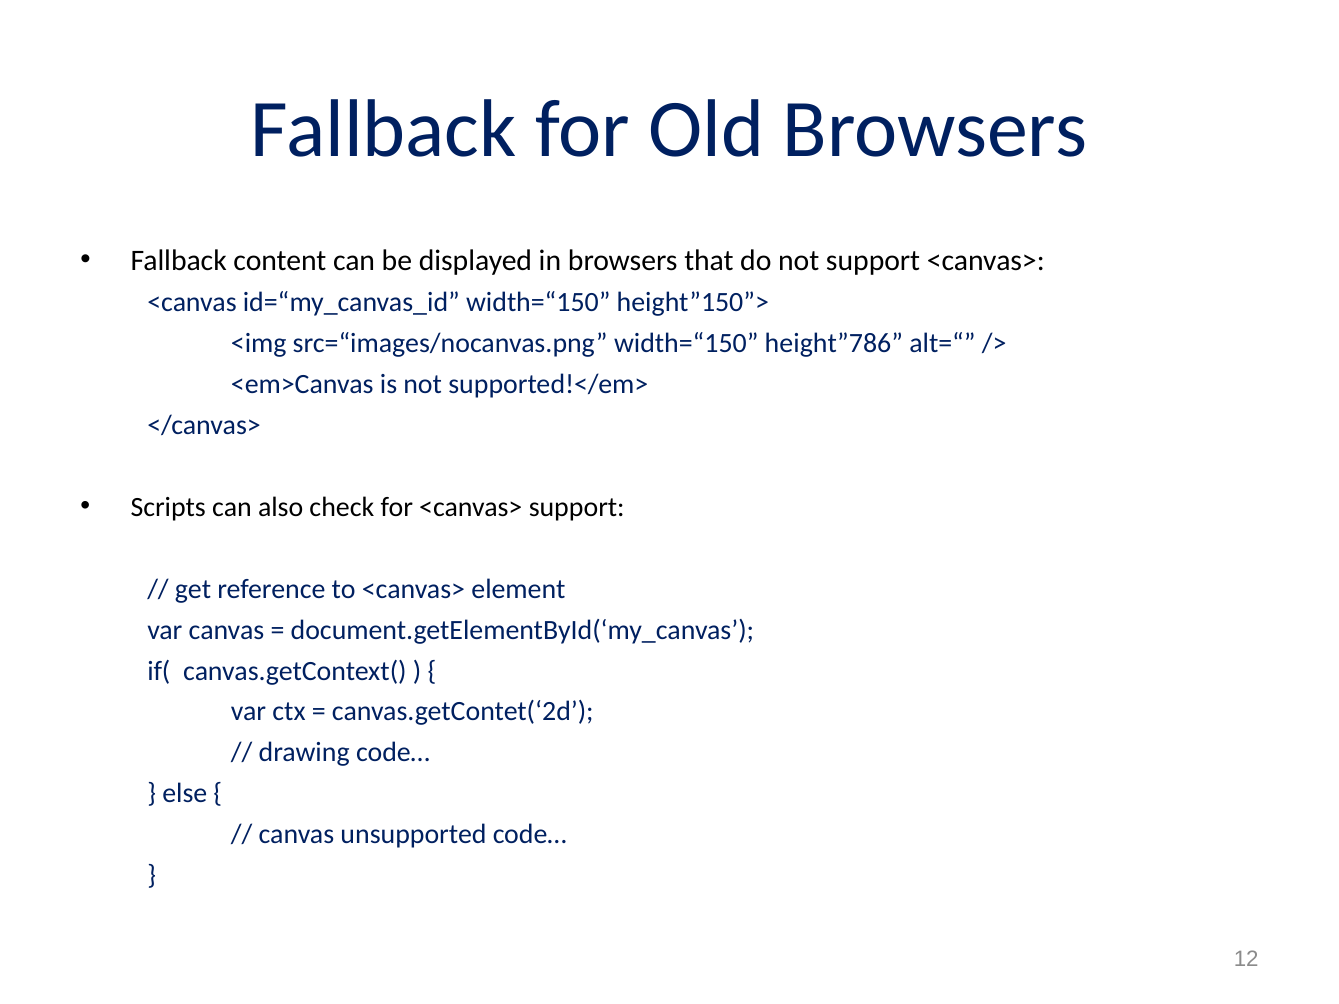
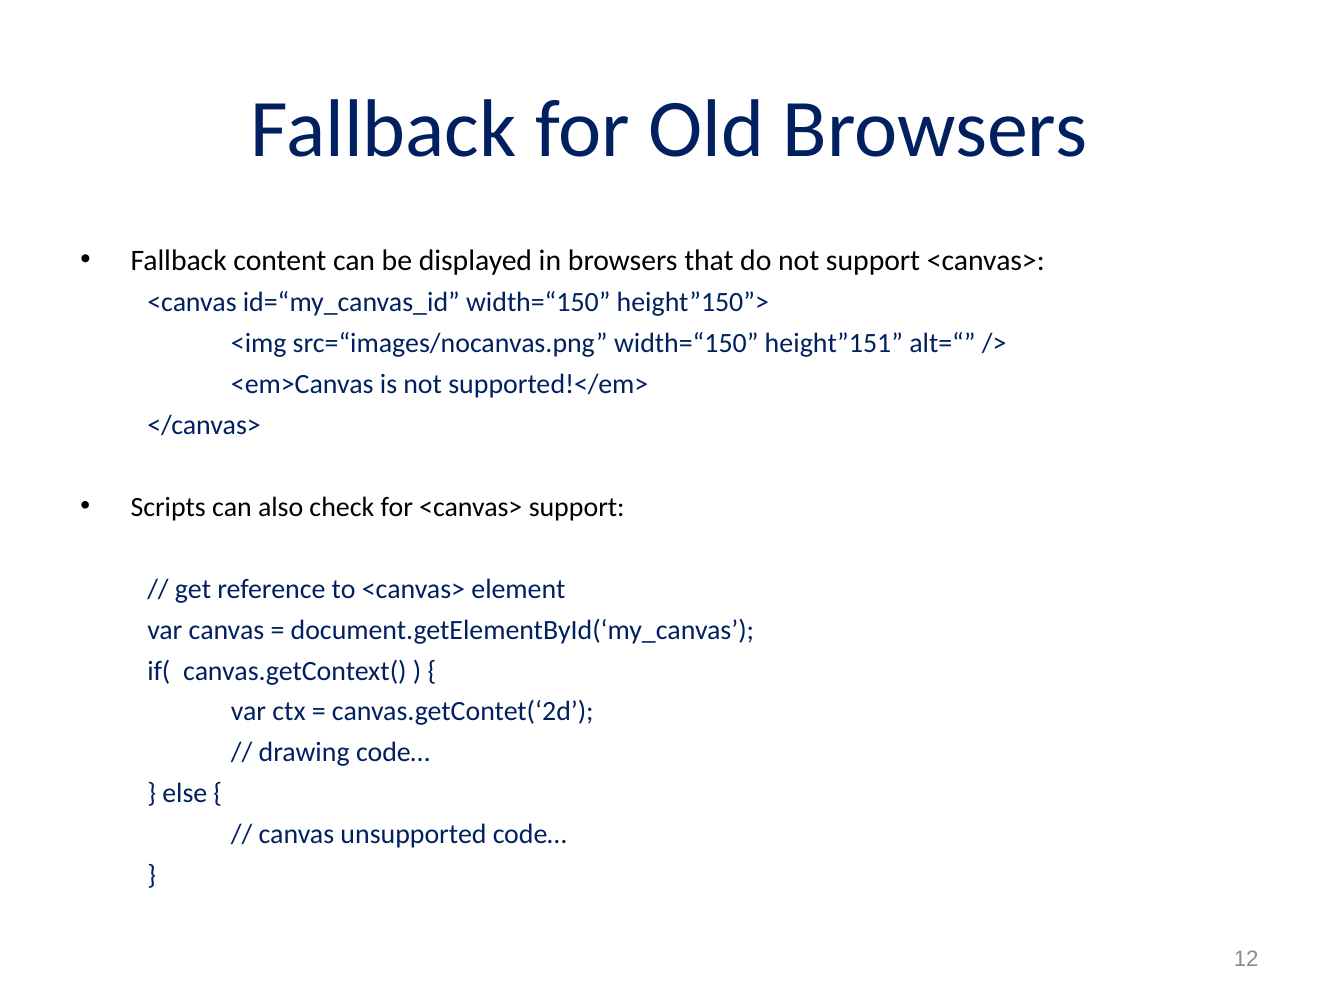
height”786: height”786 -> height”151 (834, 344)
